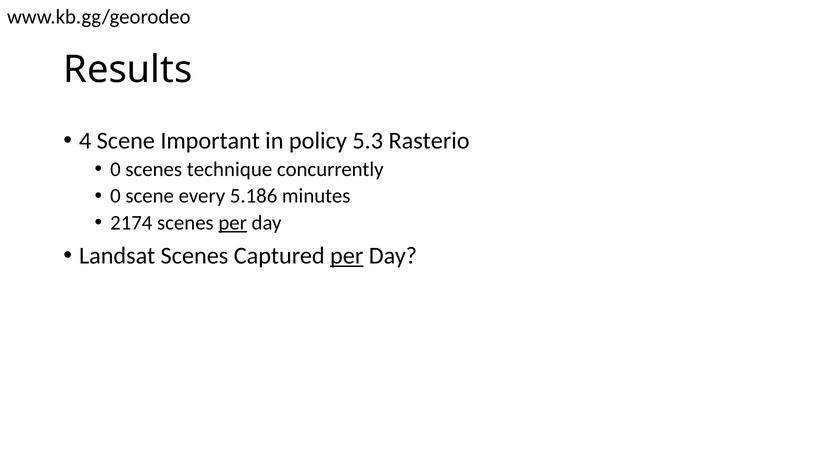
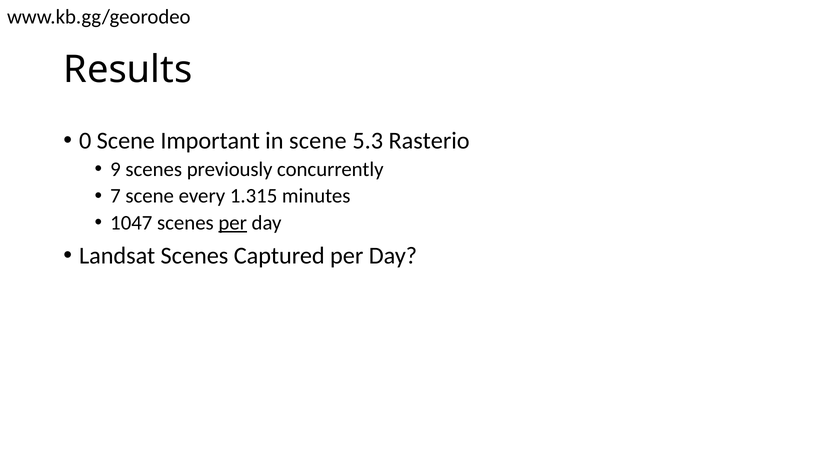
4: 4 -> 0 (85, 141)
in policy: policy -> scene (318, 141)
0: 0 -> 9 (115, 169)
technique: technique -> previously (230, 169)
0: 0 -> 7 (115, 196)
5.186: 5.186 -> 1.315 (254, 196)
2174: 2174 -> 1047 (131, 223)
per underline: present -> none (347, 256)
